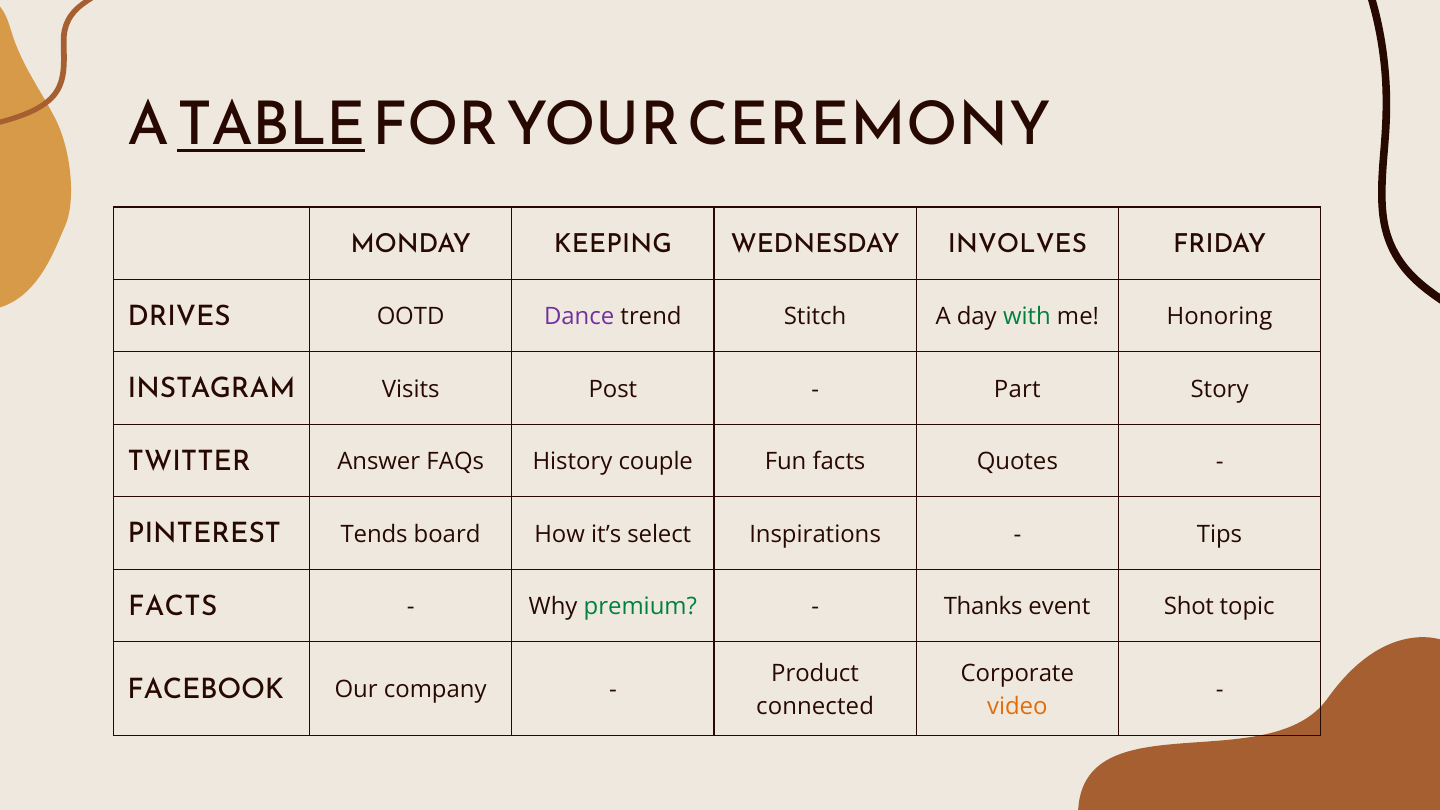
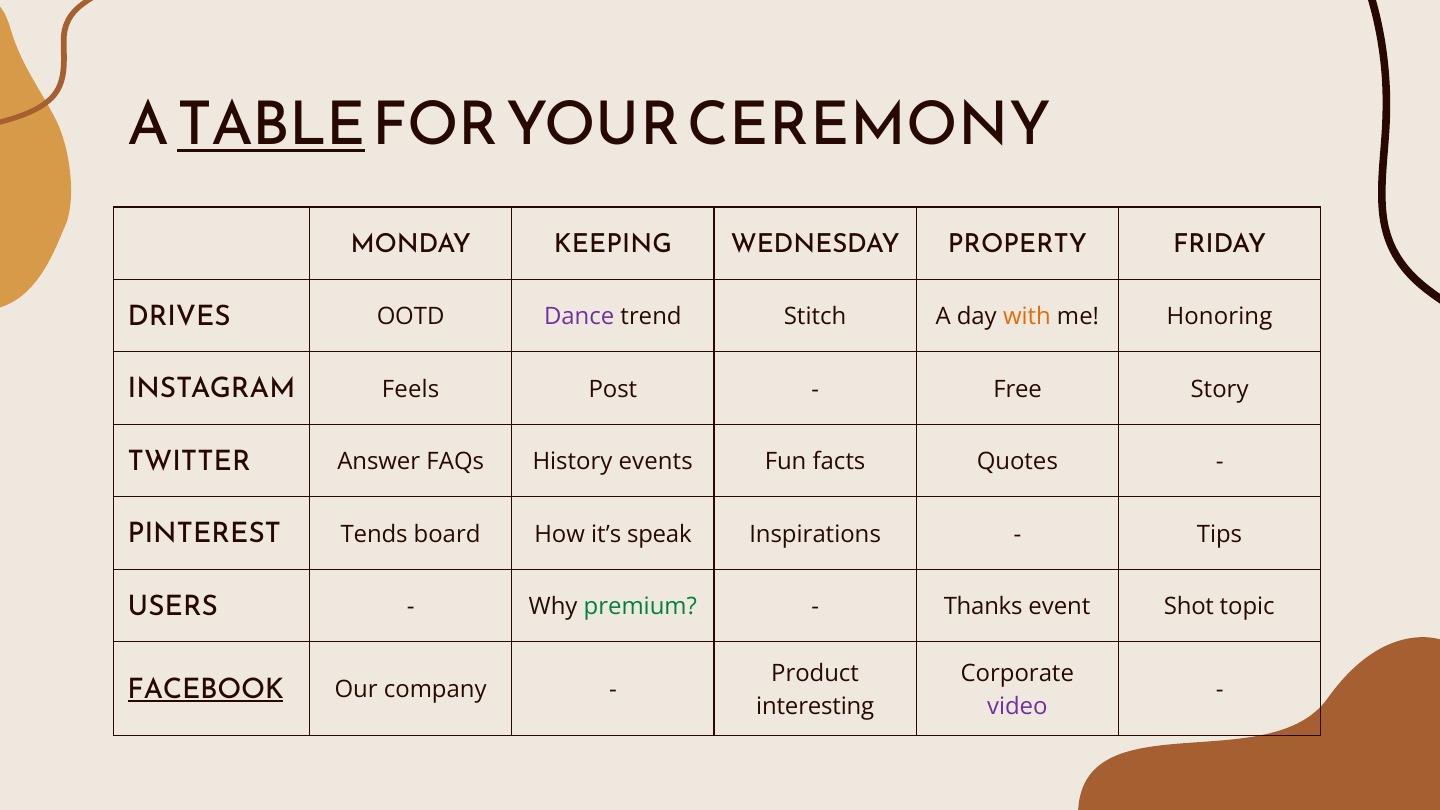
INVOLVES: INVOLVES -> PROPERTY (1017, 244)
with colour: green -> orange (1027, 317)
Visits: Visits -> Feels (411, 390)
Part: Part -> Free (1018, 390)
couple: couple -> events (656, 462)
select: select -> speak (659, 534)
FACTS: FACTS -> USERS (173, 606)
FACEBOOK underline: none -> present (206, 689)
connected: connected -> interesting (815, 706)
video colour: orange -> purple (1017, 706)
